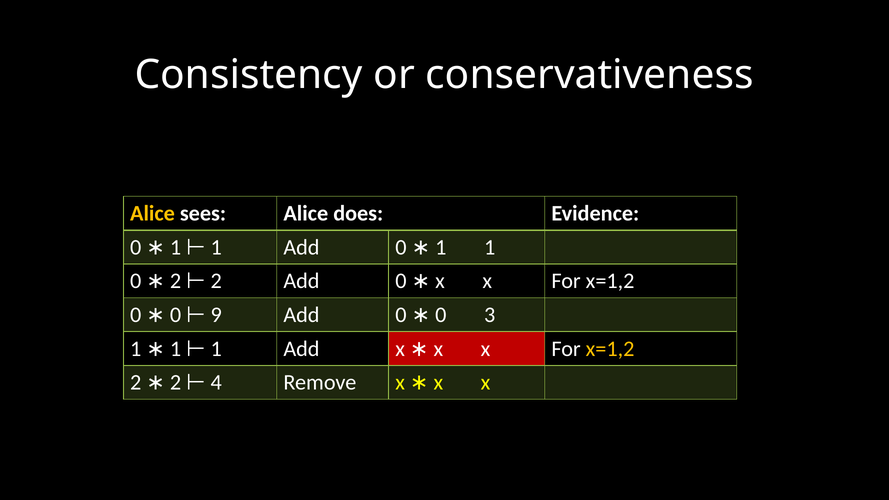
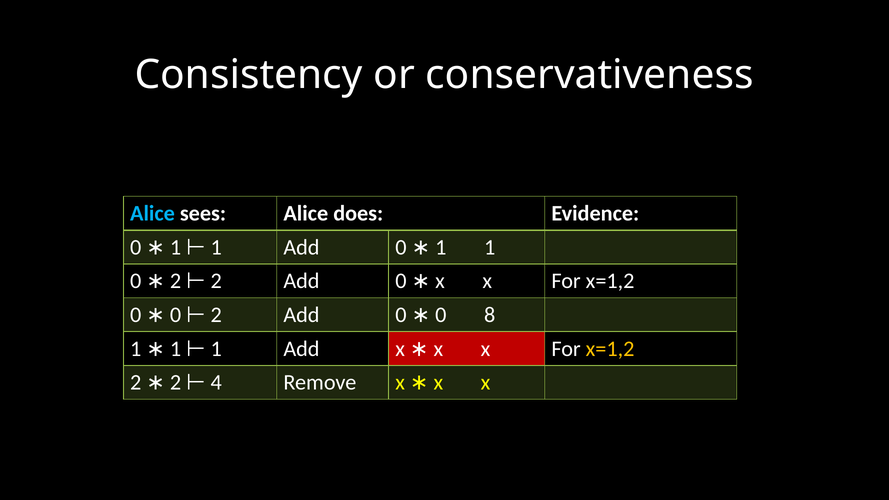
Alice colour: yellow -> light blue (152, 213)
3: 3 -> 8 (490, 315)
0 9: 9 -> 2 (216, 315)
